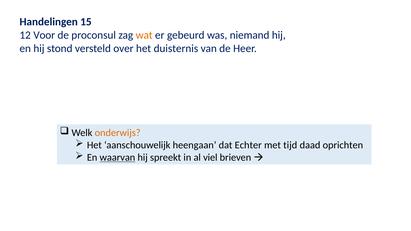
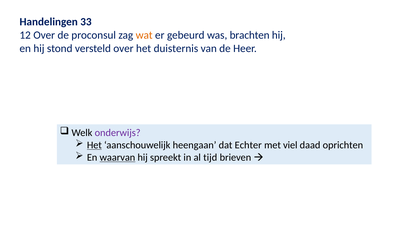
15: 15 -> 33 (86, 22)
12 Voor: Voor -> Over (44, 35)
niemand: niemand -> brachten (250, 35)
onderwijs colour: orange -> purple (118, 133)
Het underline: none -> present (94, 145)
tijd: tijd -> viel (290, 145)
viel: viel -> tijd (210, 158)
